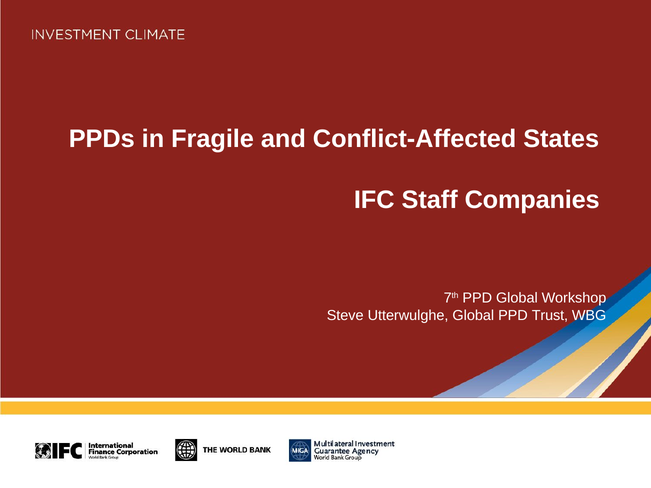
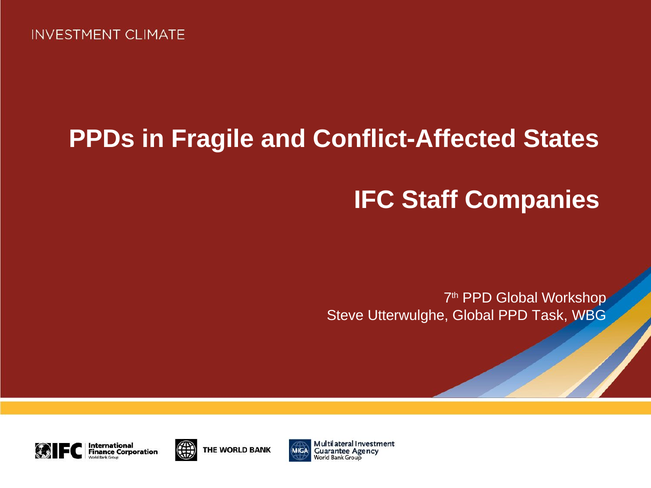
Trust: Trust -> Task (550, 315)
